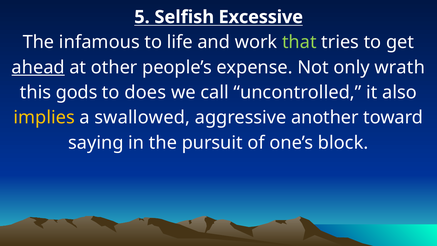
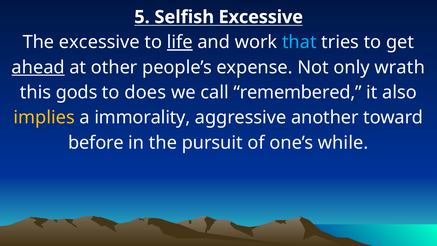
The infamous: infamous -> excessive (99, 42)
life underline: none -> present (180, 42)
that colour: light green -> light blue (299, 42)
uncontrolled: uncontrolled -> remembered (298, 92)
swallowed: swallowed -> immorality (142, 118)
saying: saying -> before (96, 143)
block: block -> while (343, 143)
